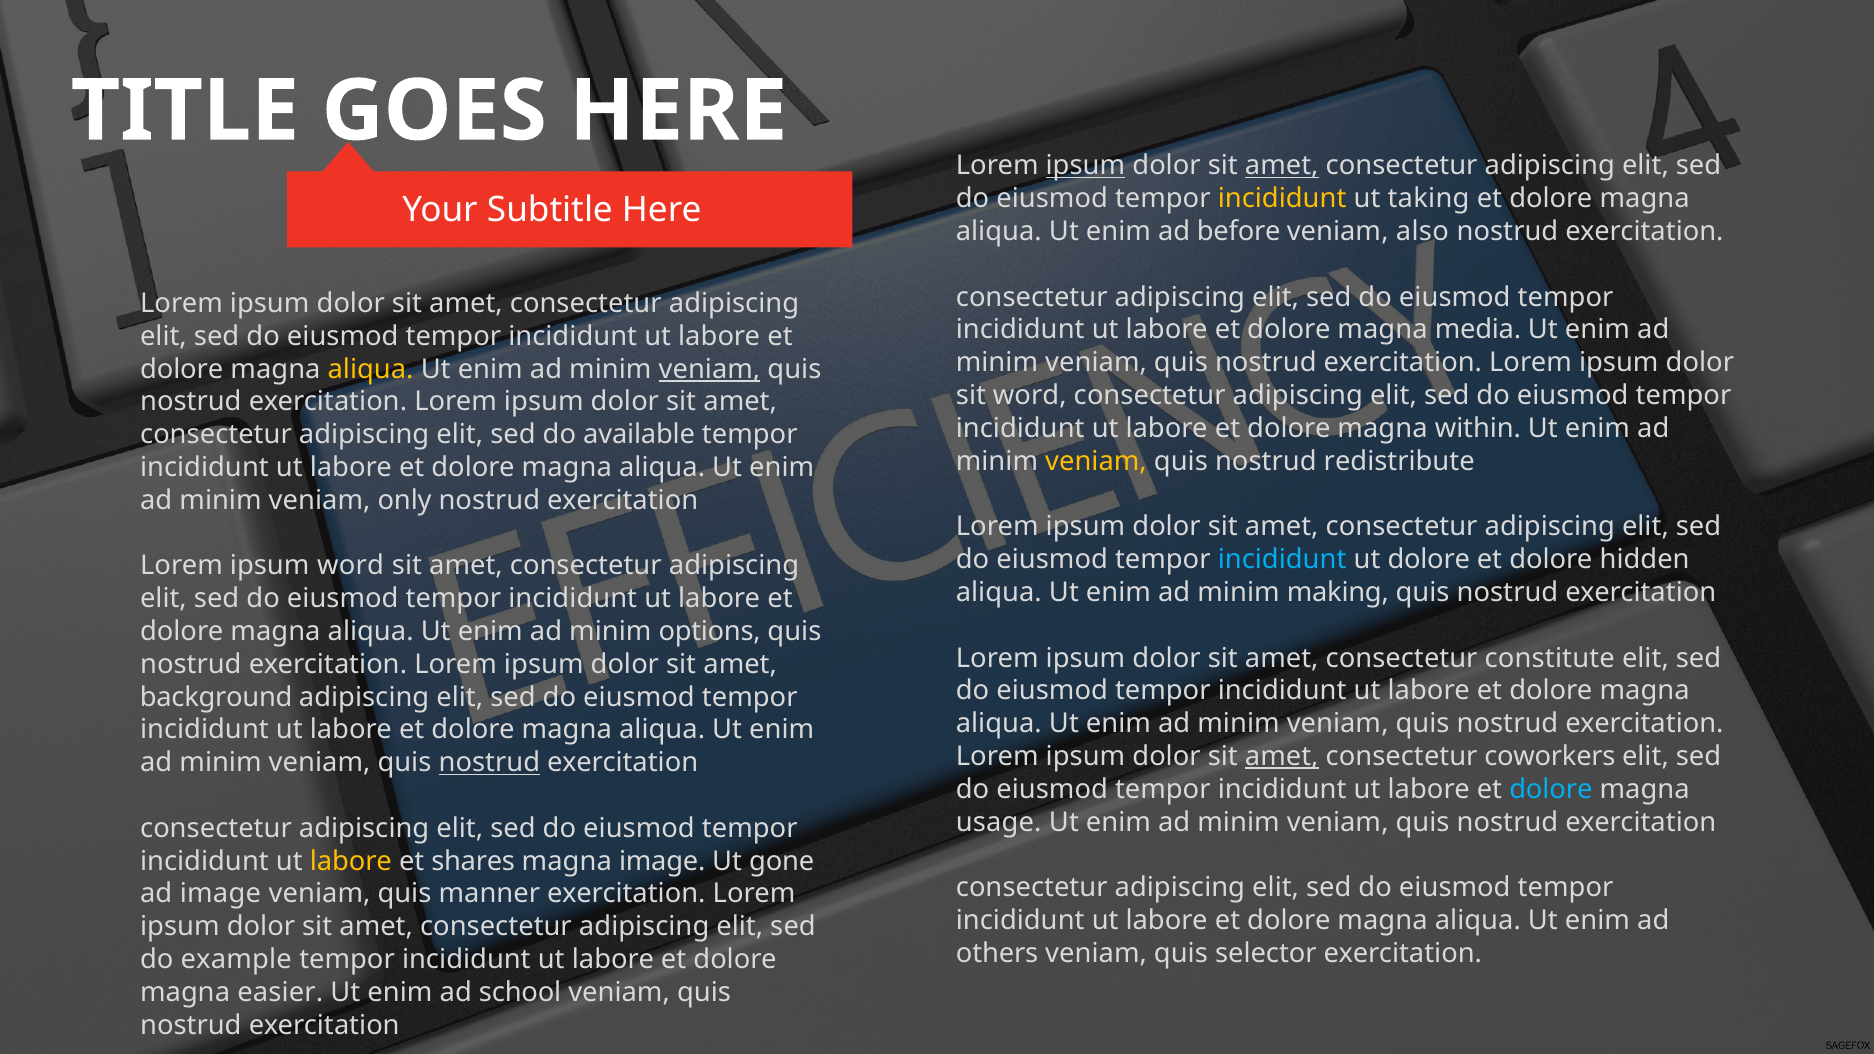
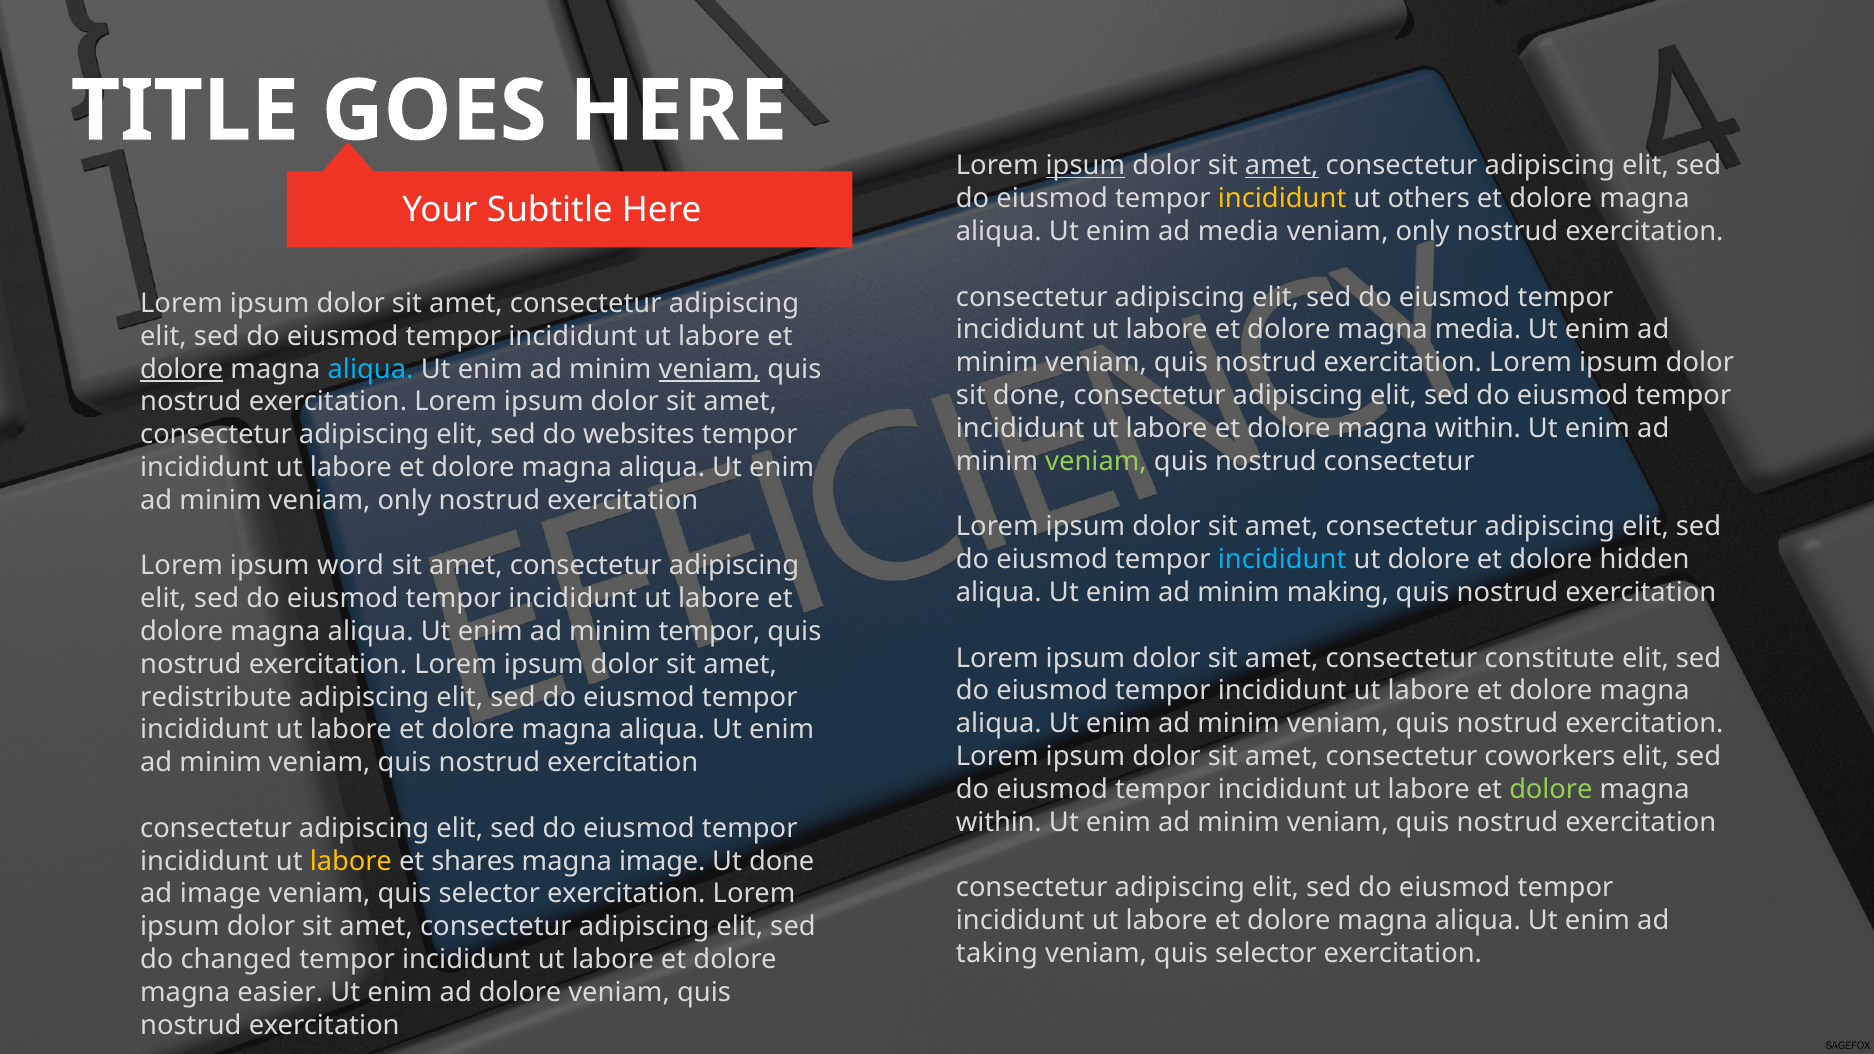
taking: taking -> others (1429, 199)
ad before: before -> media (1238, 232)
also: also -> only (1423, 232)
dolore underline: none -> present (182, 369)
aliqua colour: yellow -> light blue (371, 369)
sit word: word -> done (1030, 396)
available: available -> websites (639, 435)
veniam colour: yellow -> light green (1096, 461)
nostrud redistribute: redistribute -> consectetur (1399, 461)
minim options: options -> tempor (710, 632)
background: background -> redistribute (216, 697)
amet underline: present -> none (1282, 757)
nostrud underline: present -> none (489, 763)
dolore colour: light blue -> light green (1551, 789)
usage: usage -> within (999, 822)
Ut gone: gone -> done (782, 861)
manner: manner -> selector (489, 894)
others: others -> taking (997, 953)
example: example -> changed (236, 960)
ad school: school -> dolore (520, 992)
